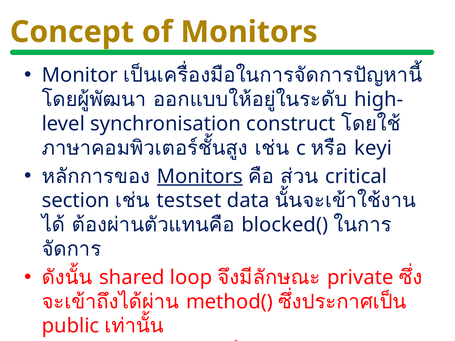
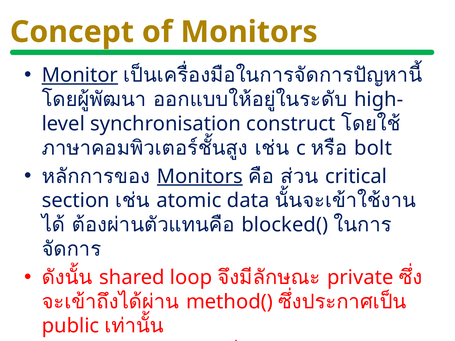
Monitor underline: none -> present (80, 75)
keyi: keyi -> bolt (373, 148)
testset: testset -> atomic (189, 201)
